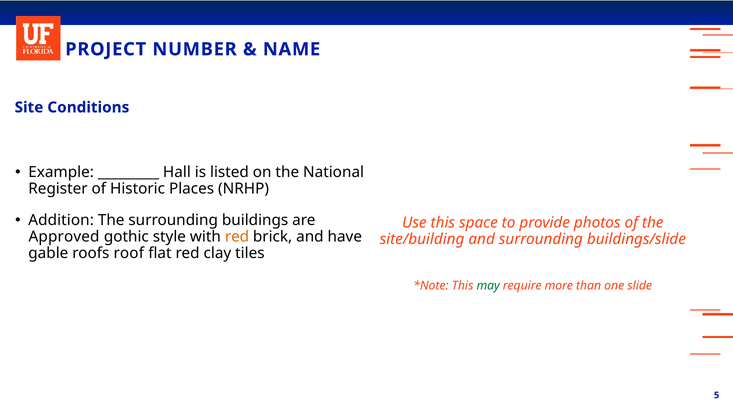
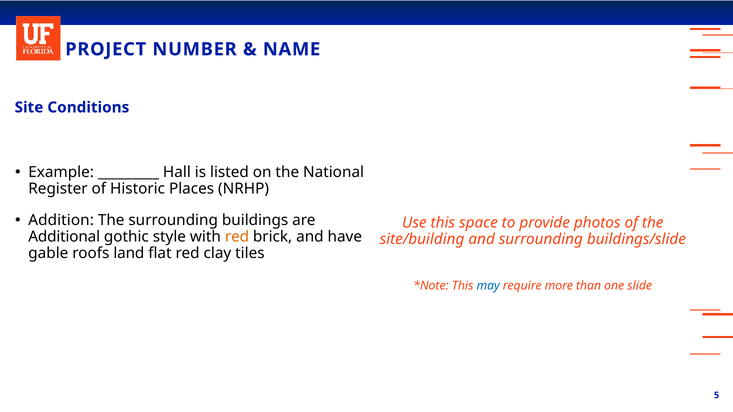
Approved: Approved -> Additional (64, 237)
roof: roof -> land (129, 254)
may colour: green -> blue (488, 286)
